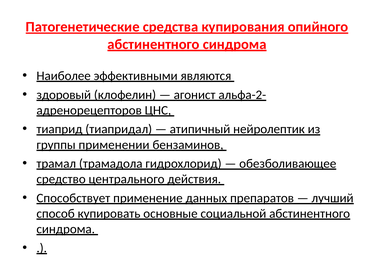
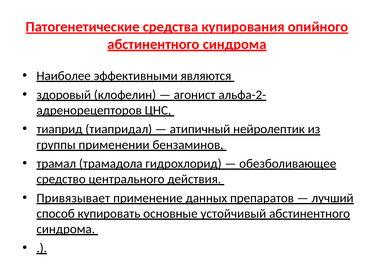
Способствует: Способствует -> Привязывает (73, 198)
социальной: социальной -> устойчивый (233, 214)
